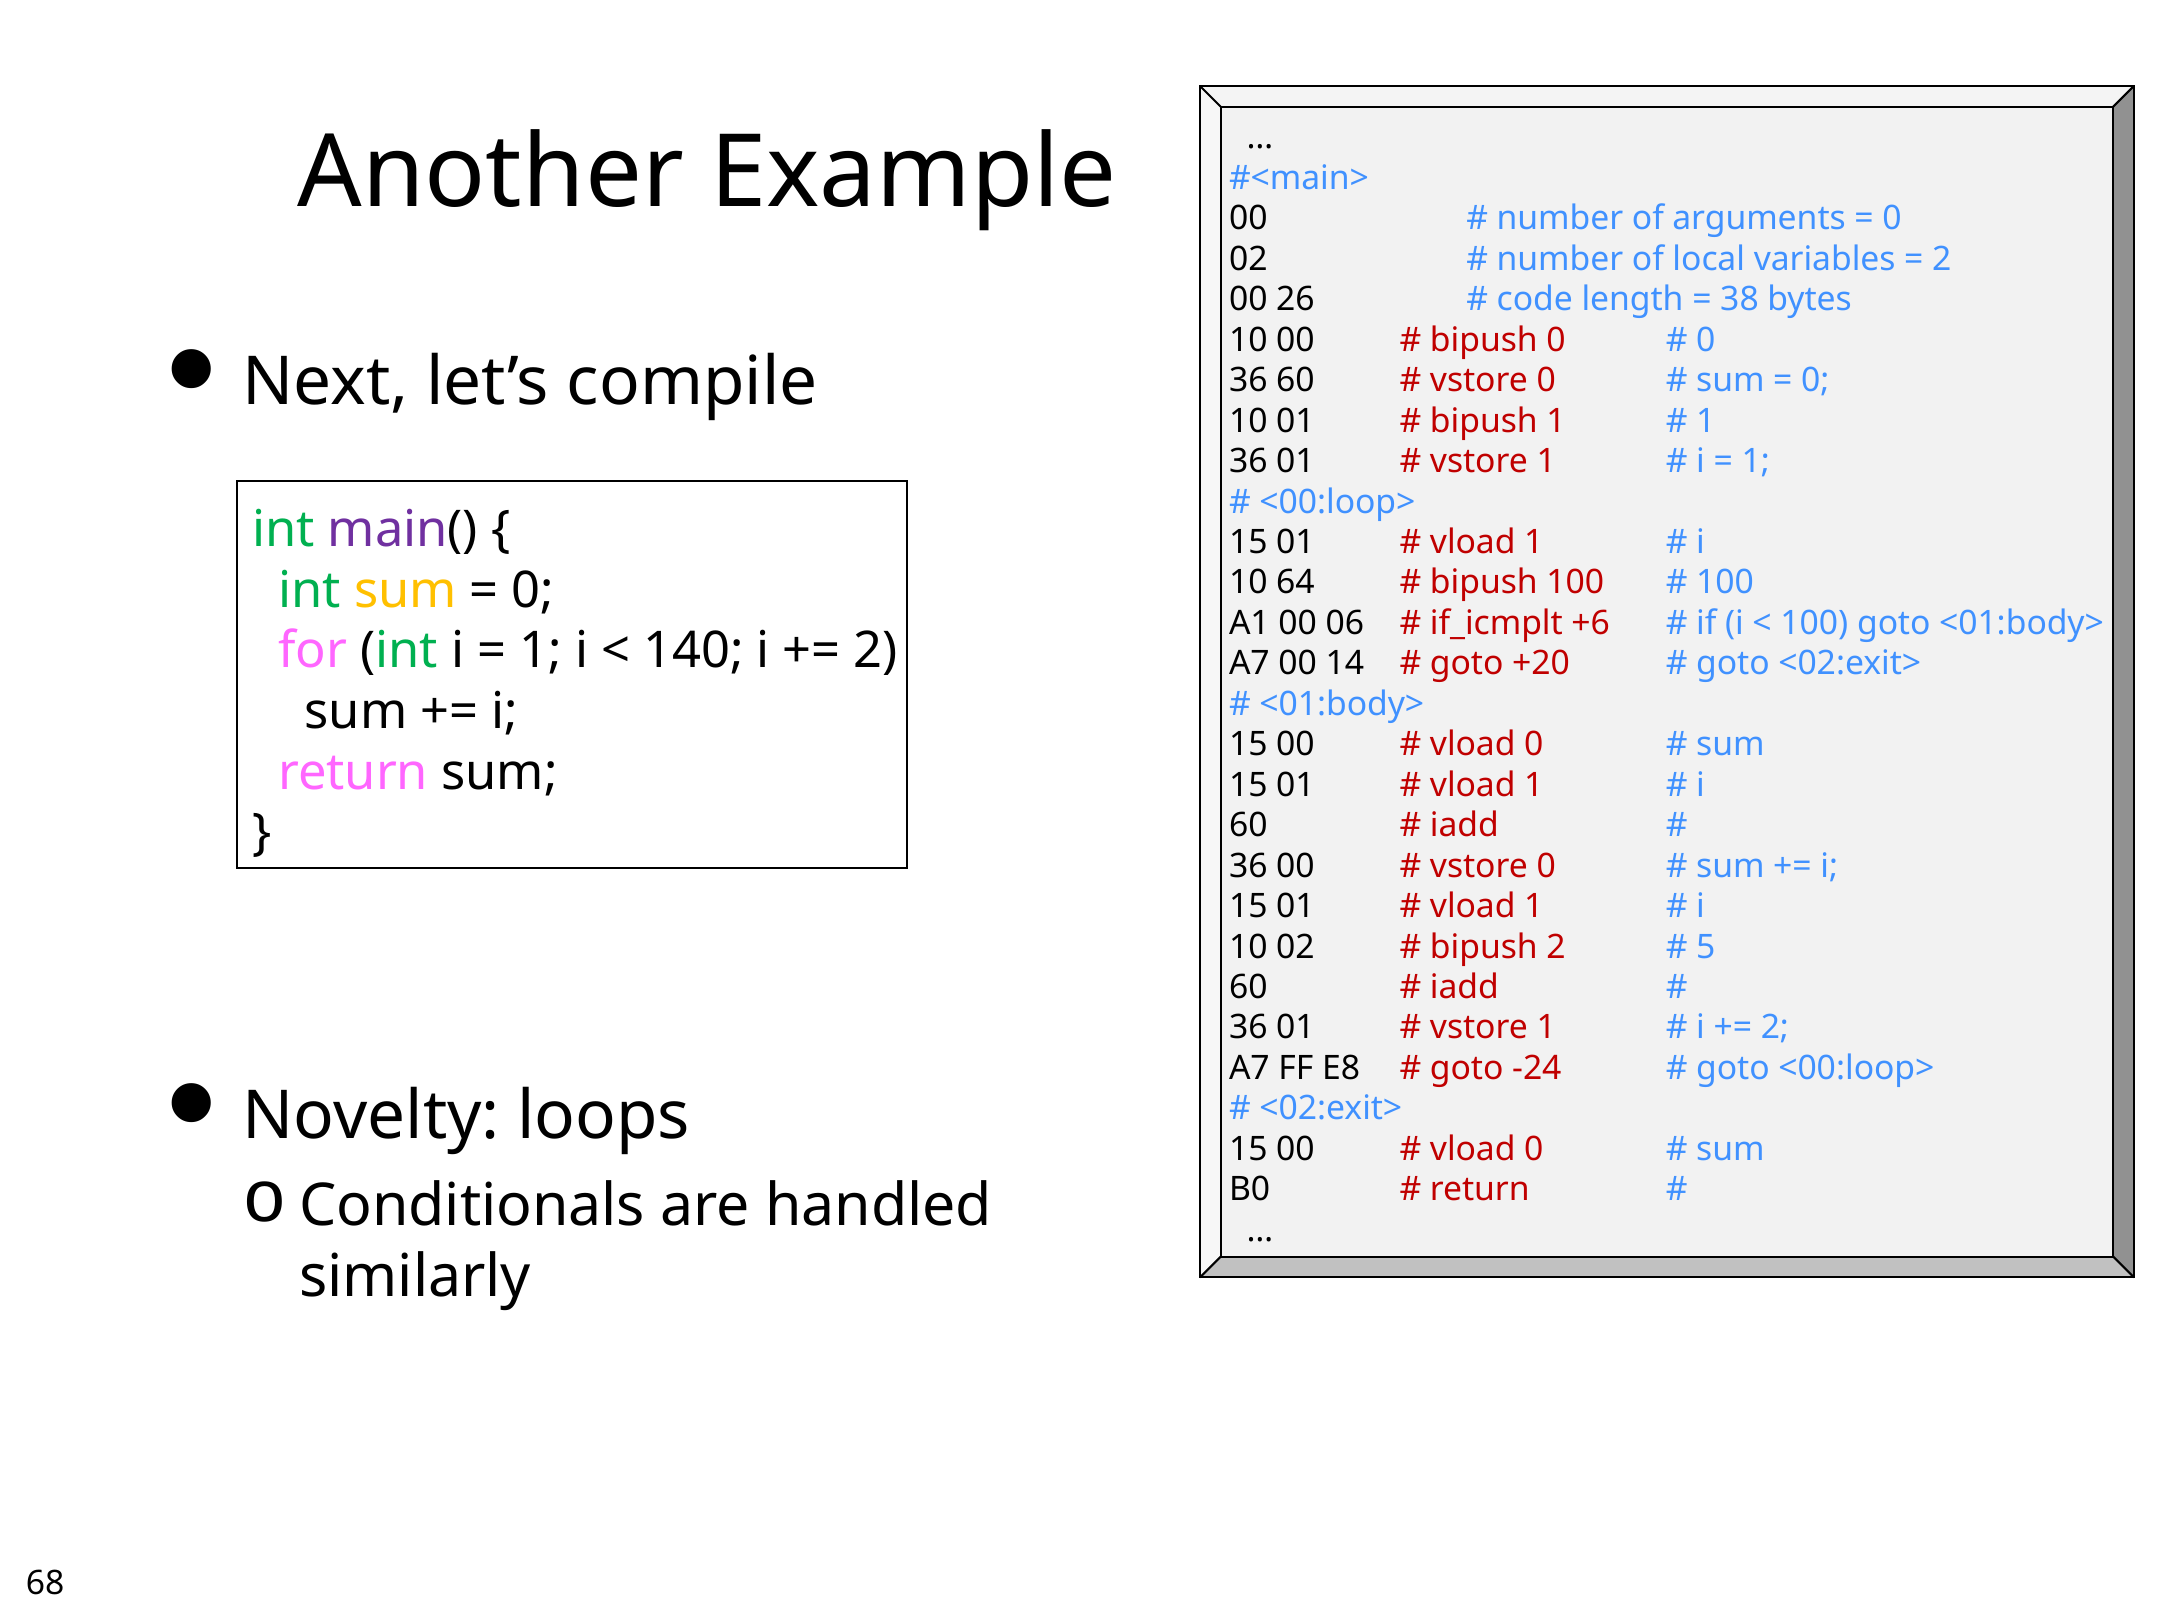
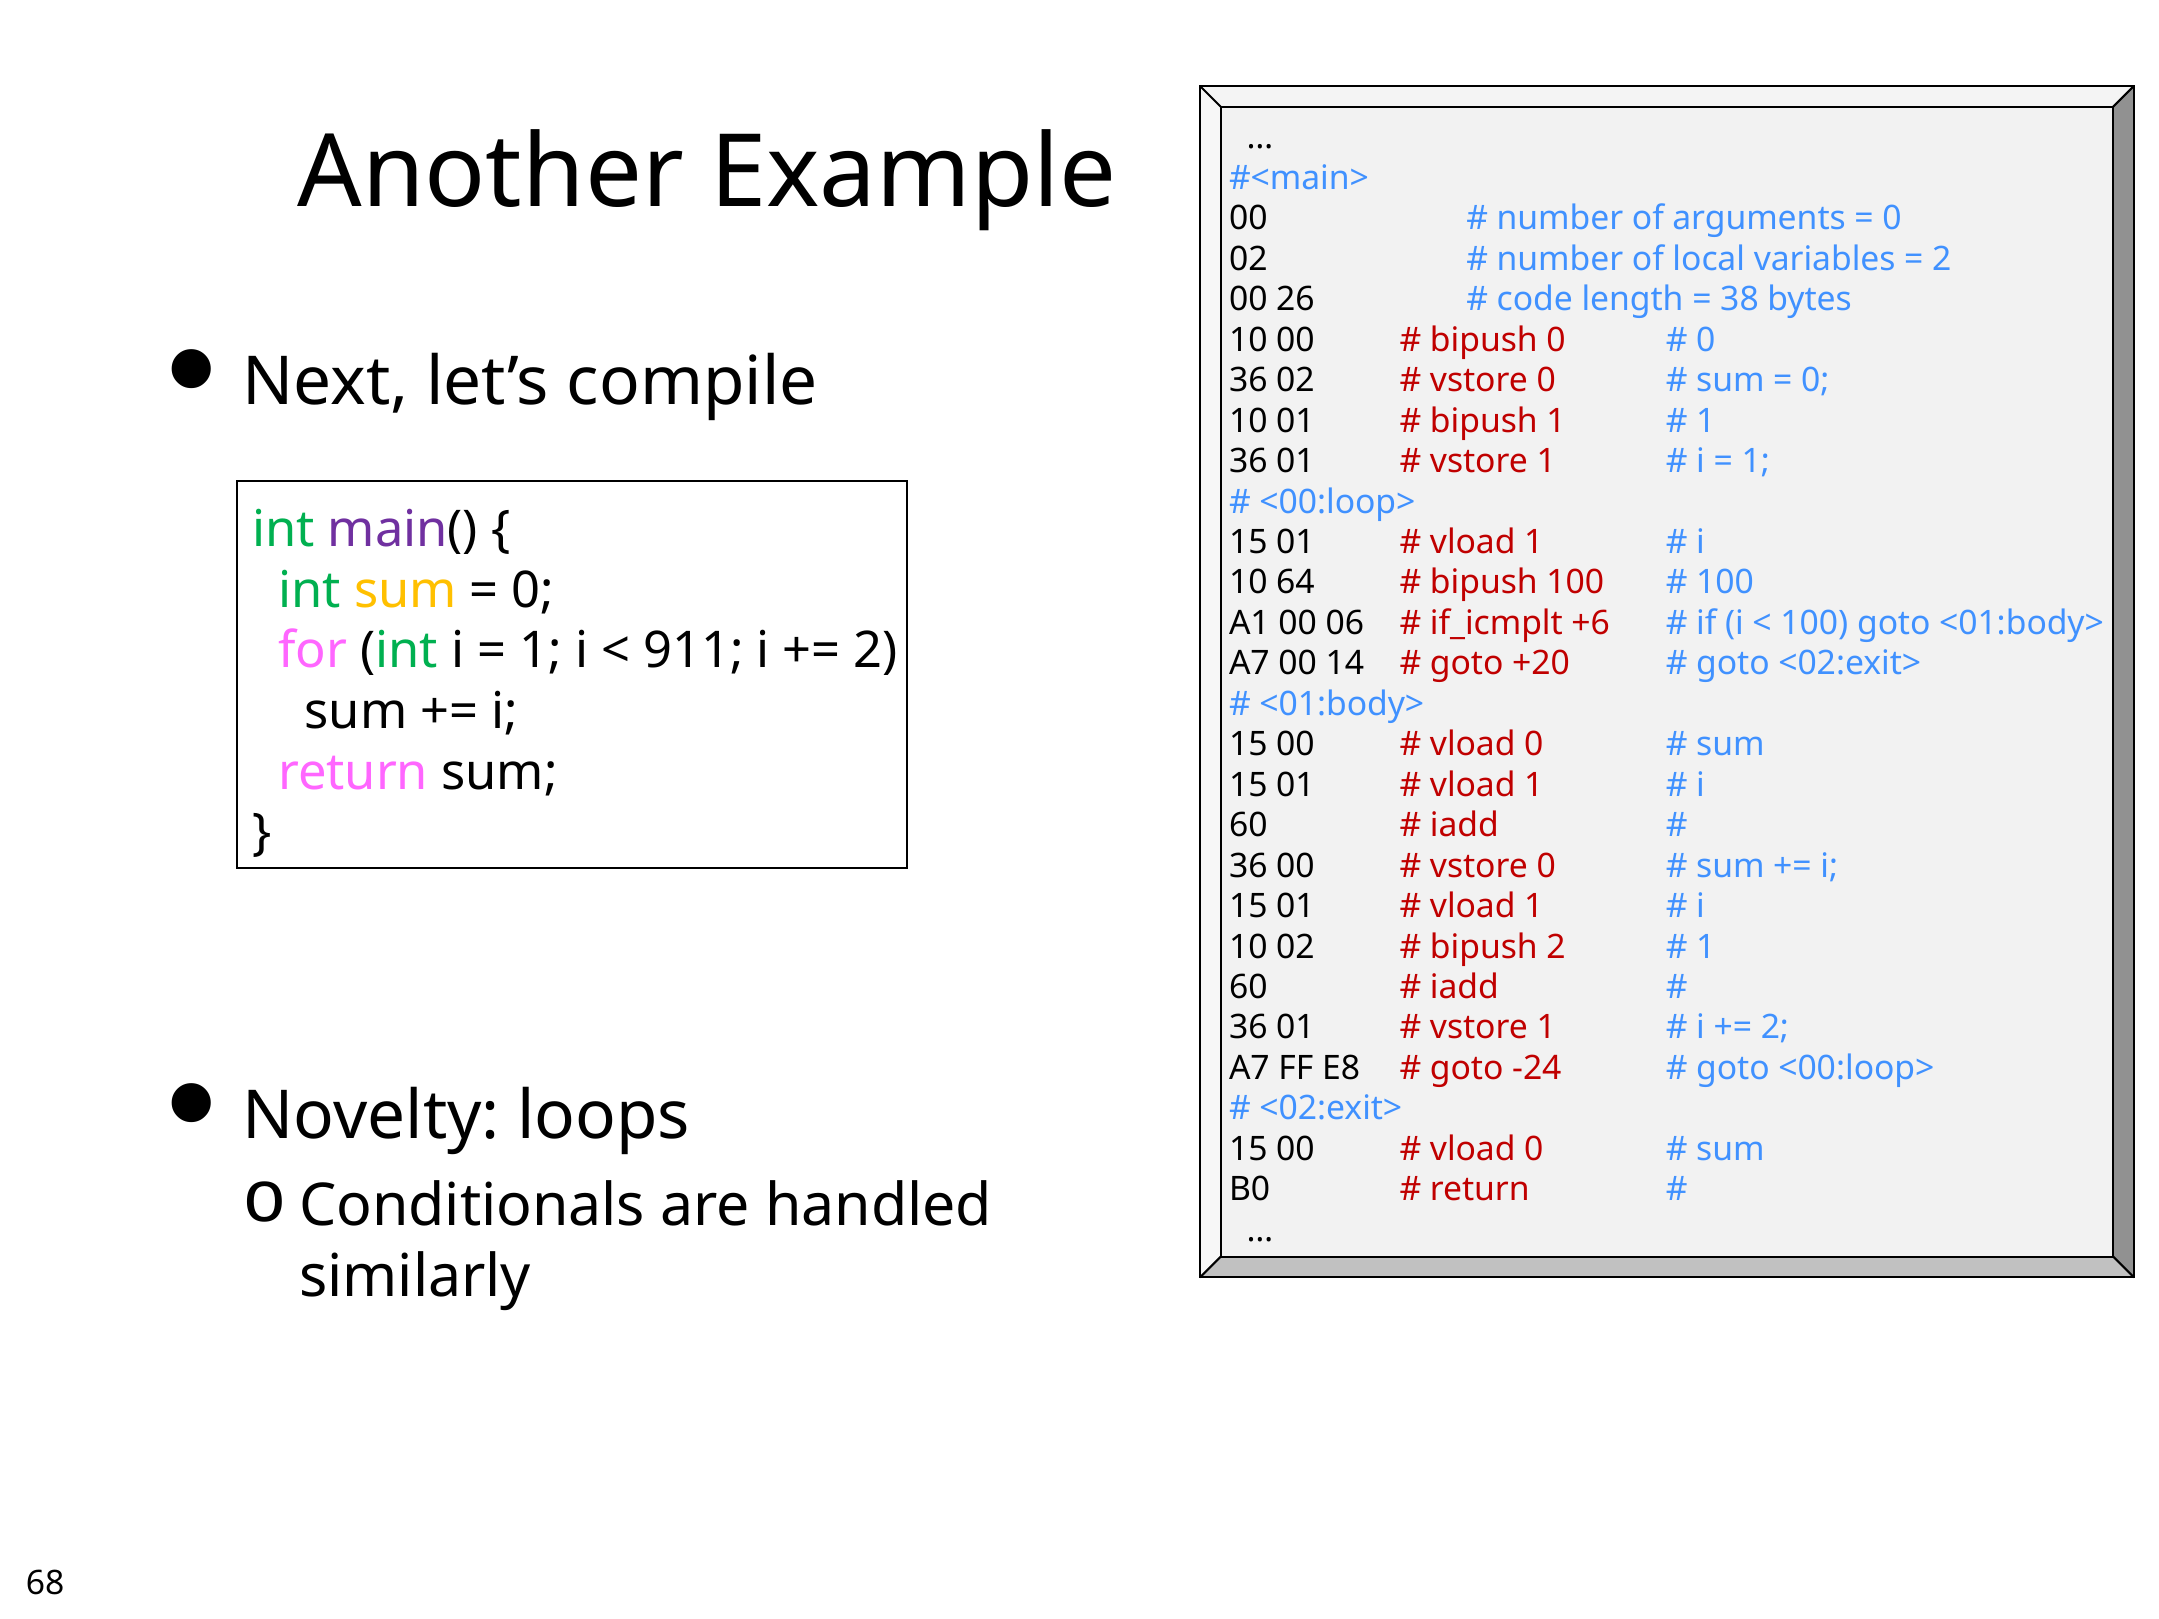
36 60: 60 -> 02 (1295, 381)
140: 140 -> 911 (693, 651)
5: 5 -> 1 (1706, 947)
